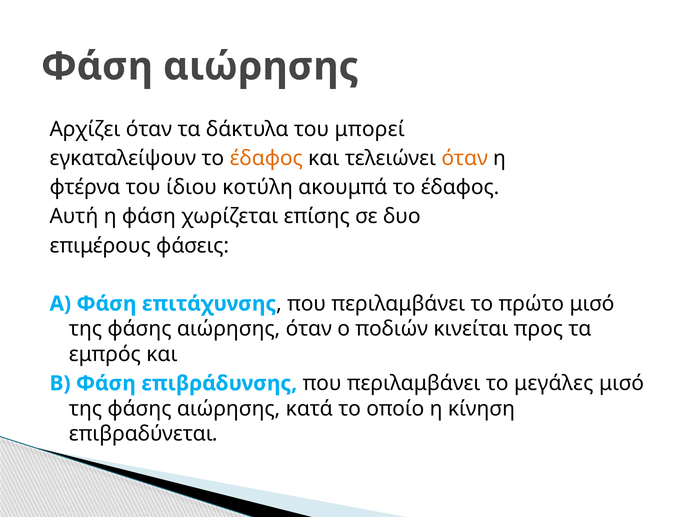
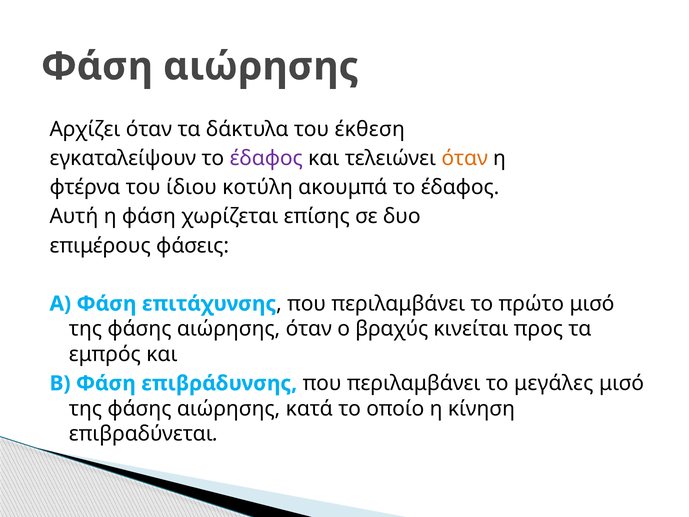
μπορεί: μπορεί -> έκθεση (370, 129)
έδαφος colour: orange -> purple (266, 158)
ποδιών: ποδιών -> βραχύς (392, 329)
